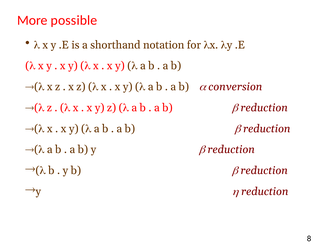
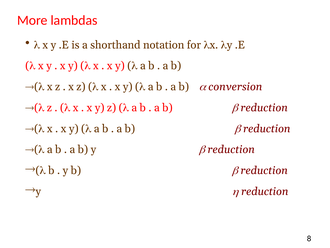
possible: possible -> lambdas (74, 20)
